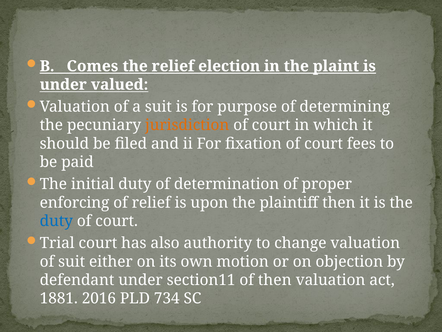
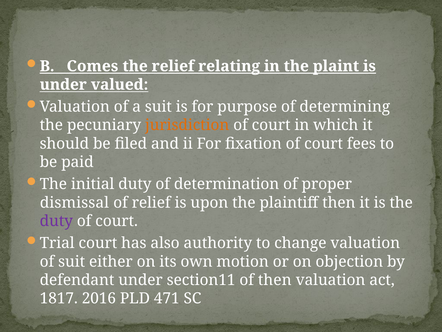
election: election -> relating (229, 66)
enforcing: enforcing -> dismissal (74, 202)
duty colour: blue -> purple (56, 221)
1881: 1881 -> 1817 (59, 298)
734: 734 -> 471 (167, 298)
